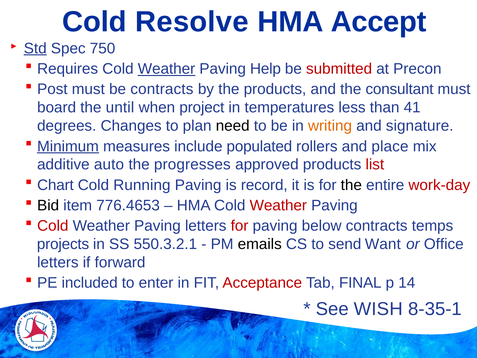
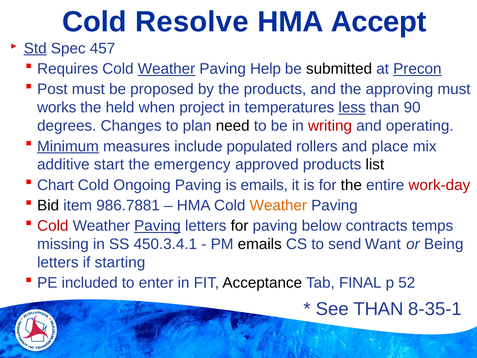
750: 750 -> 457 (103, 48)
submitted colour: red -> black (339, 69)
Precon underline: none -> present (417, 69)
be contracts: contracts -> proposed (162, 89)
consultant: consultant -> approving (399, 89)
board: board -> works (57, 108)
until: until -> held (120, 108)
less underline: none -> present (352, 108)
41: 41 -> 90 (412, 108)
writing colour: orange -> red (330, 126)
signature: signature -> operating (420, 126)
auto: auto -> start (109, 164)
progresses: progresses -> emergency (192, 164)
list colour: red -> black (375, 164)
Running: Running -> Ongoing (142, 185)
is record: record -> emails (264, 185)
776.4653: 776.4653 -> 986.7881 (128, 205)
Weather colour: red -> orange (278, 205)
Paving underline: none -> present (157, 226)
for colour: red -> black (240, 226)
projects: projects -> missing (63, 244)
550.3.2.1: 550.3.2.1 -> 450.3.4.1 (165, 244)
Office: Office -> Being (444, 244)
forward: forward -> starting (120, 262)
Acceptance colour: red -> black (262, 283)
14: 14 -> 52 (407, 283)
See WISH: WISH -> THAN (379, 309)
